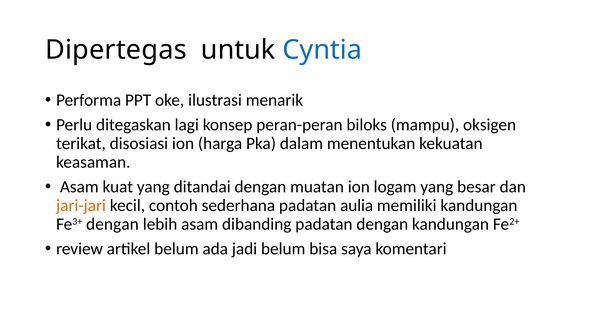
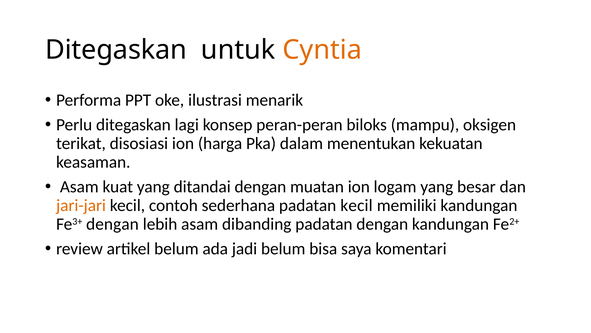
Dipertegas: Dipertegas -> Ditegaskan (116, 50)
Cyntia colour: blue -> orange (322, 50)
padatan aulia: aulia -> kecil (356, 205)
